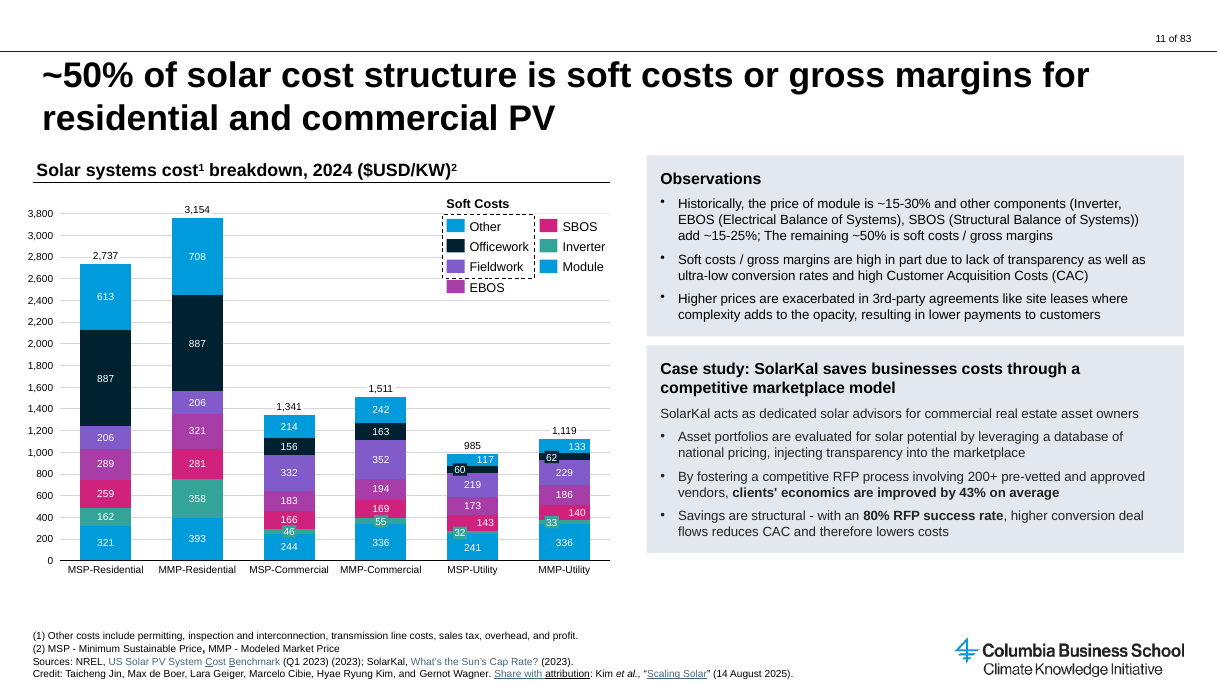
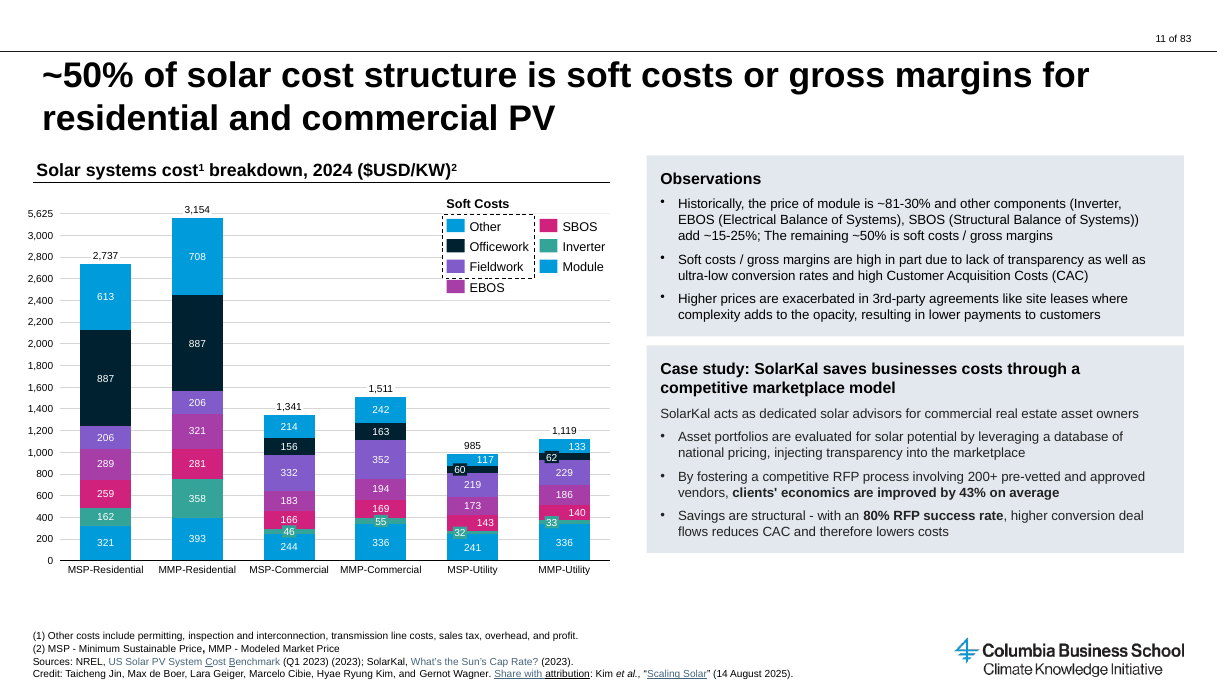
~15-30%: ~15-30% -> ~81-30% (904, 204)
3,800: 3,800 -> 5,625 (40, 214)
